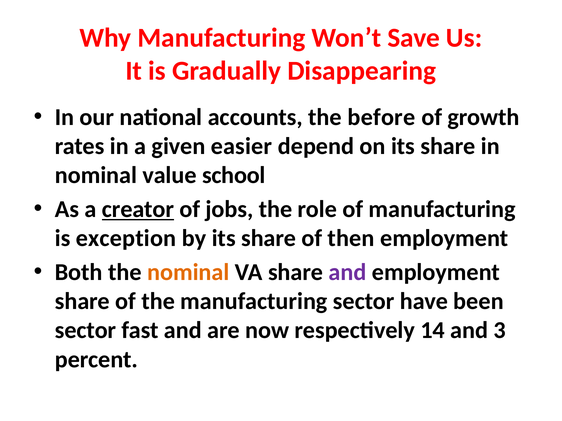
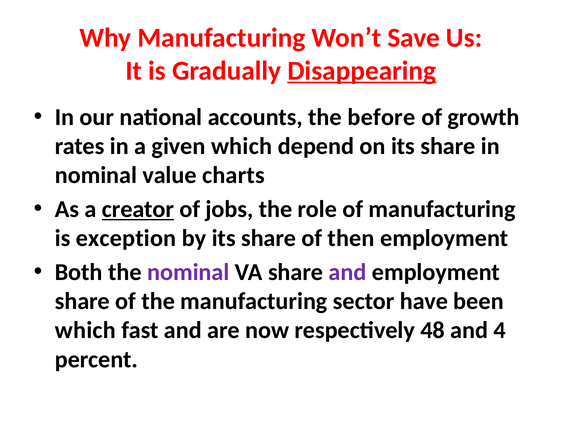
Disappearing underline: none -> present (362, 71)
given easier: easier -> which (242, 146)
school: school -> charts (234, 175)
nominal colour: orange -> purple (188, 273)
sector: sector -> which (85, 331)
14: 14 -> 48 (433, 331)
3: 3 -> 4 (500, 331)
